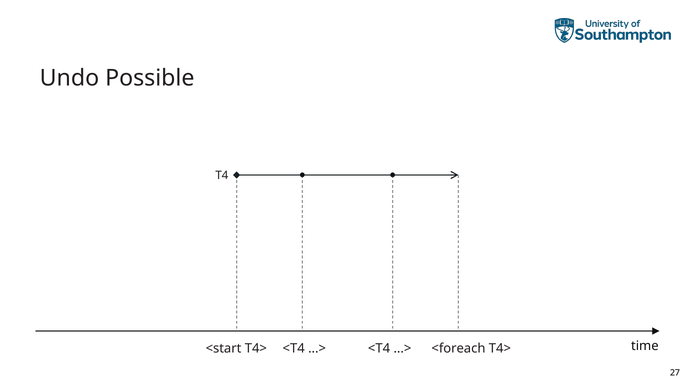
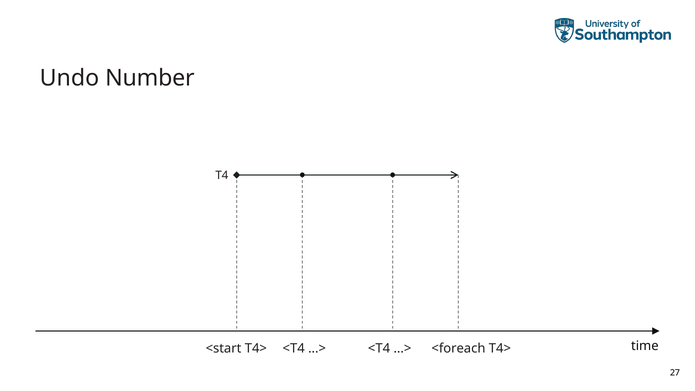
Possible: Possible -> Number (150, 78)
